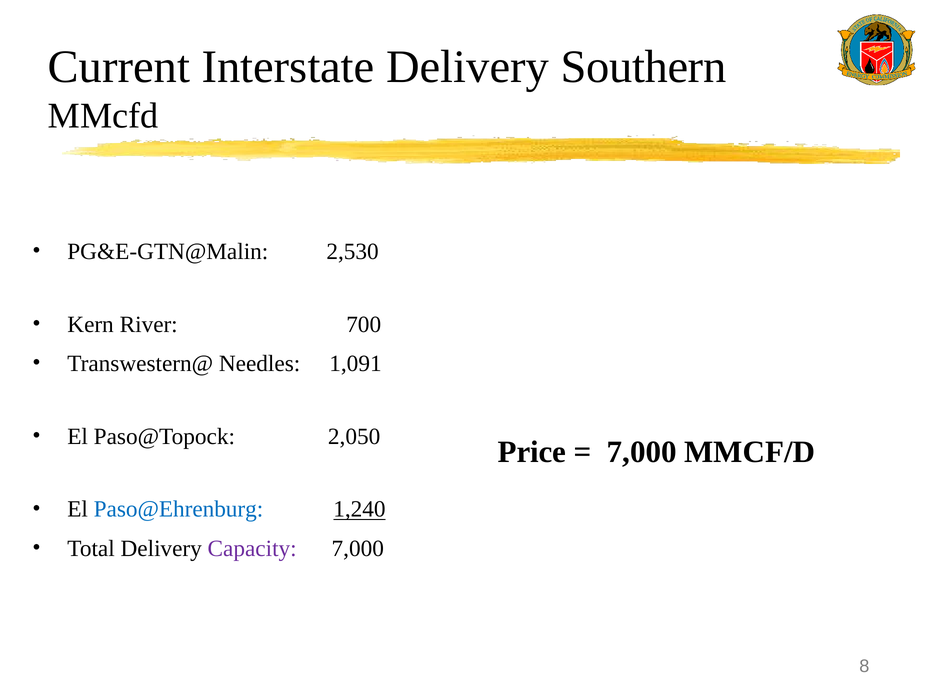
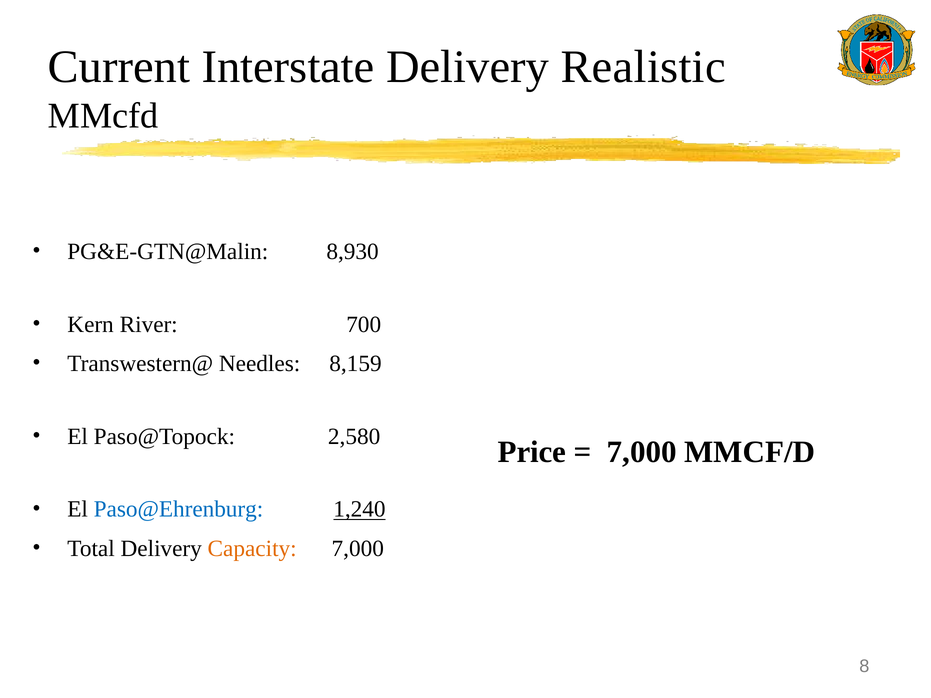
Southern: Southern -> Realistic (643, 67)
2,530: 2,530 -> 8,930 (353, 252)
1,091: 1,091 -> 8,159 (355, 364)
2,050: 2,050 -> 2,580 (354, 437)
Capacity colour: purple -> orange (252, 549)
